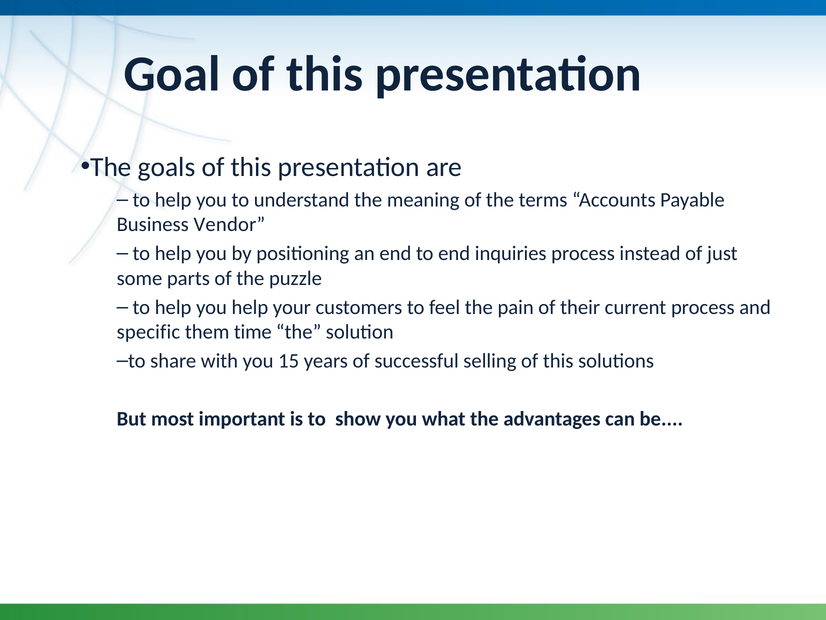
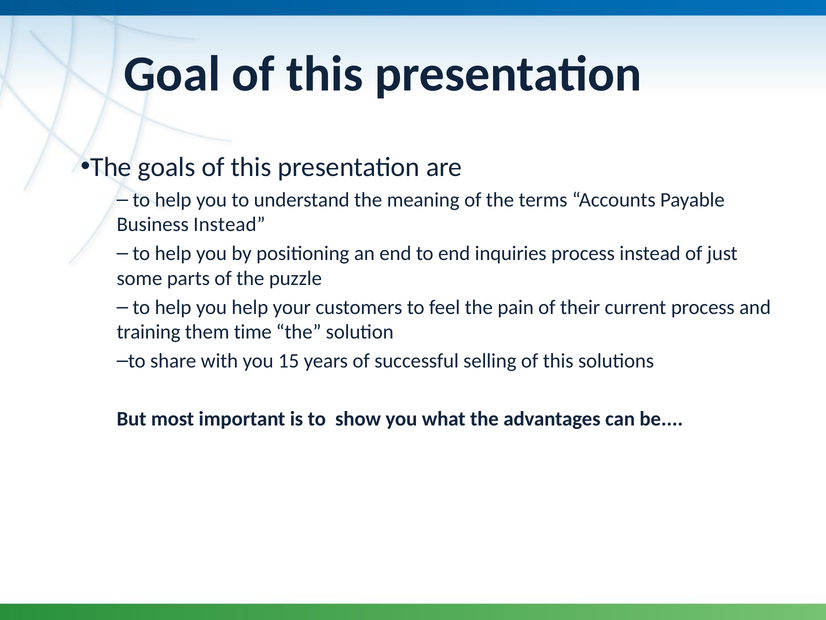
Business Vendor: Vendor -> Instead (229, 224)
specific: specific -> training (149, 332)
